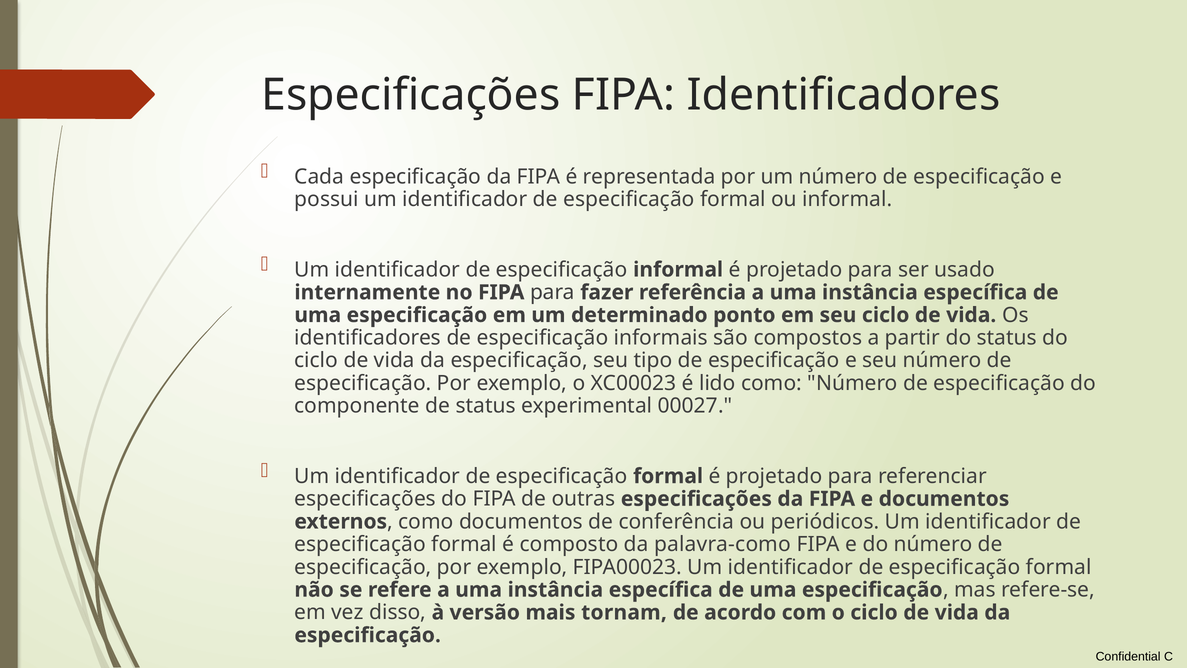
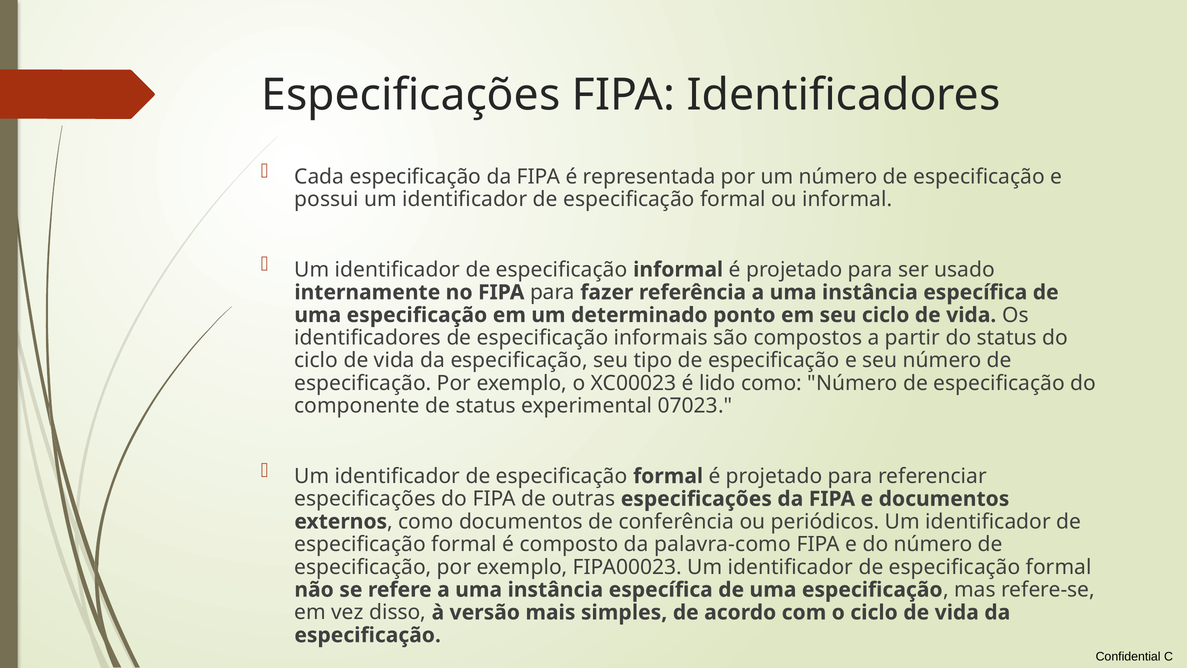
00027: 00027 -> 07023 (695, 406)
tornam: tornam -> simples (624, 612)
